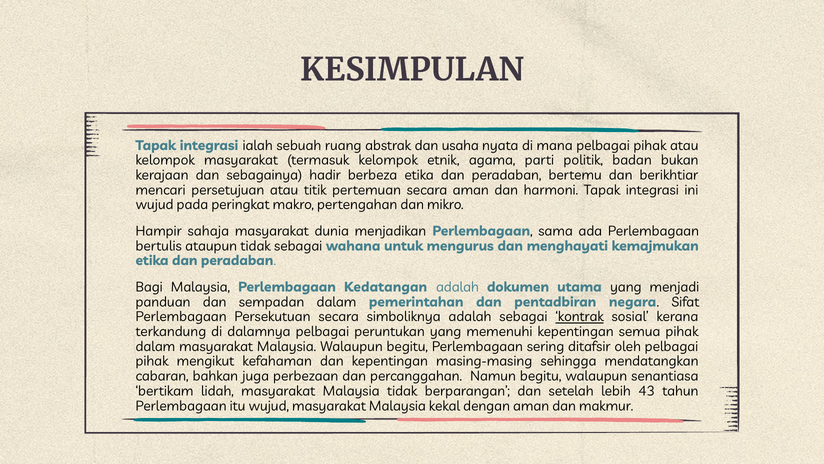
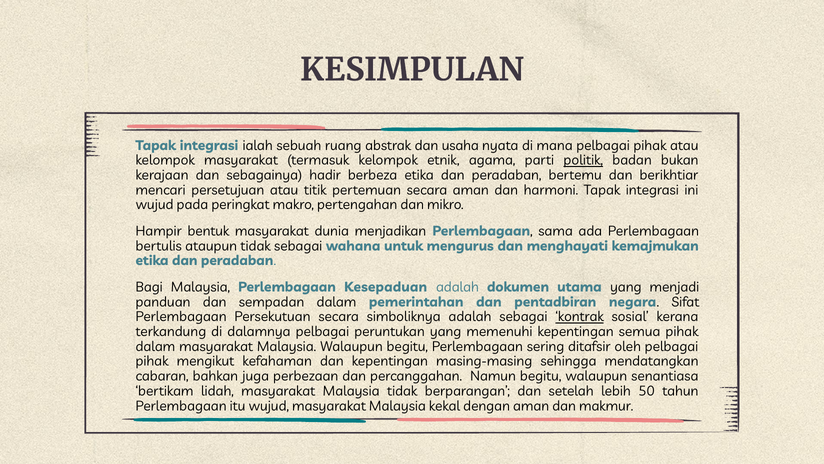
politik underline: none -> present (583, 160)
sahaja: sahaja -> bentuk (208, 231)
Kedatangan: Kedatangan -> Kesepaduan (386, 287)
43: 43 -> 50 (647, 391)
